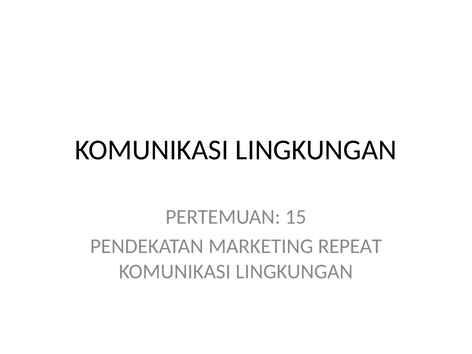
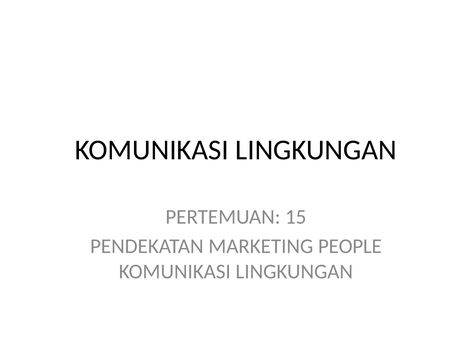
REPEAT: REPEAT -> PEOPLE (350, 246)
